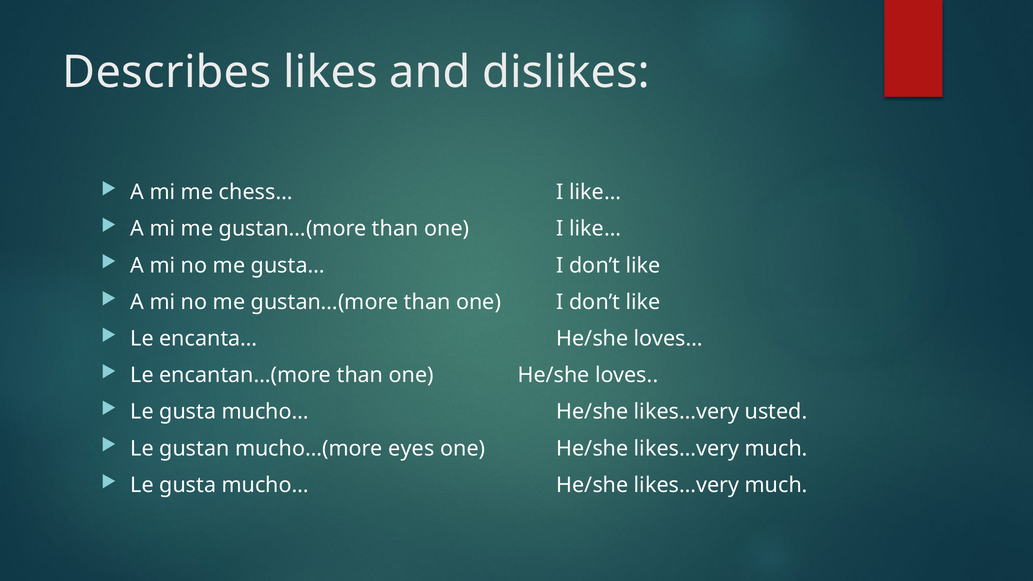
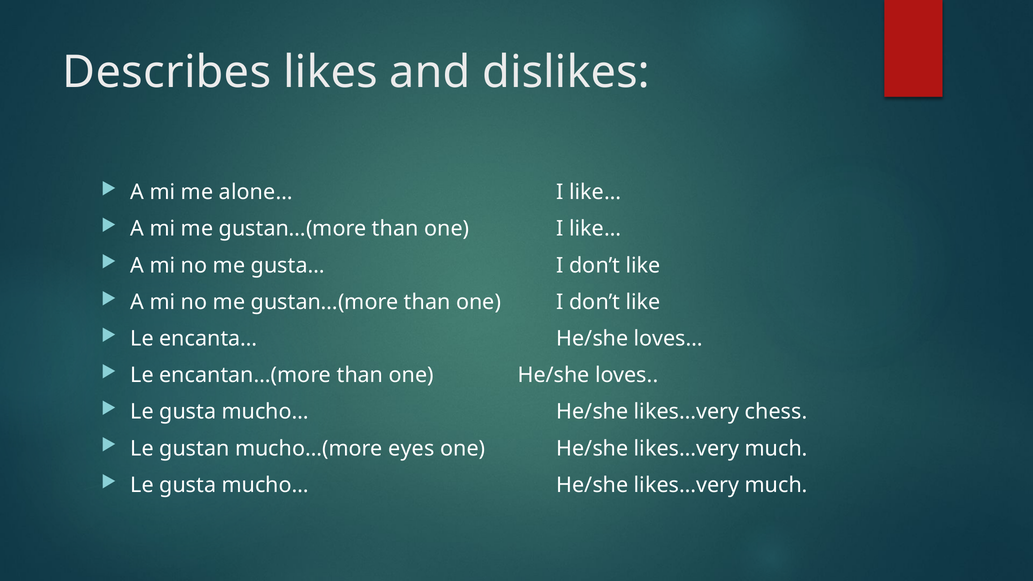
chess…: chess… -> alone… (256, 192)
usted: usted -> chess (776, 412)
